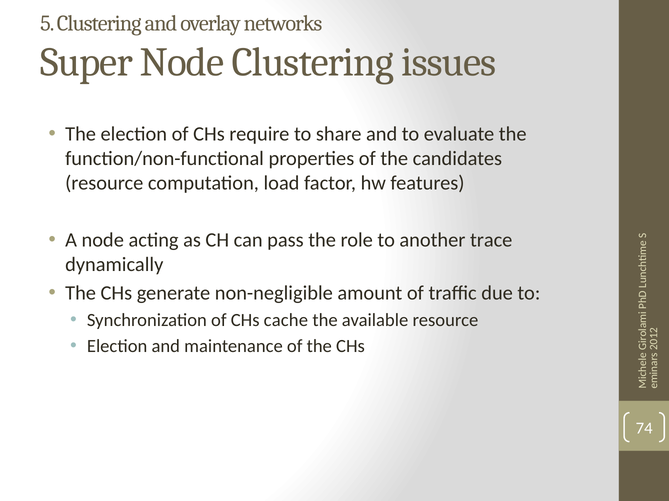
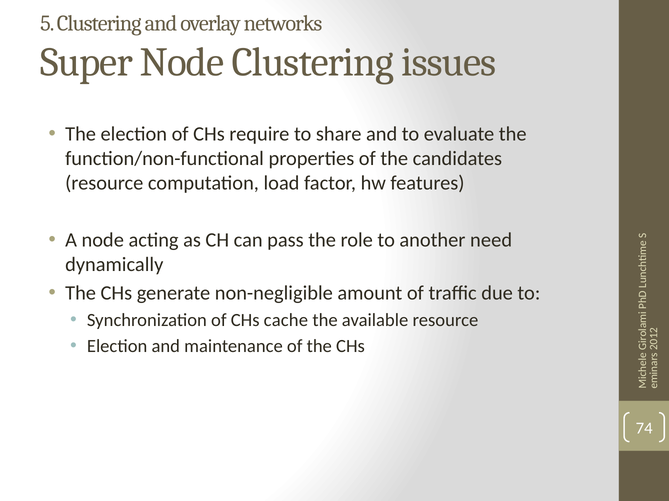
trace: trace -> need (491, 240)
